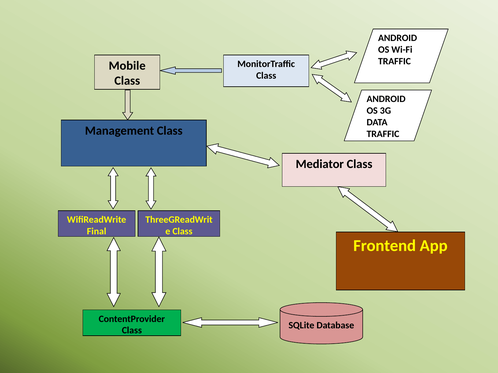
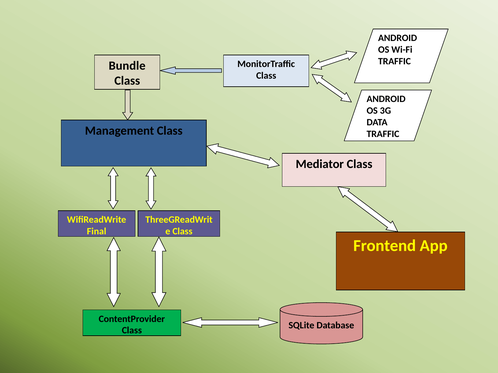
Mobile: Mobile -> Bundle (127, 66)
